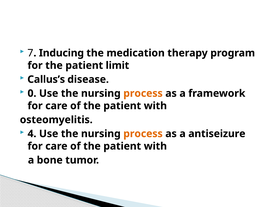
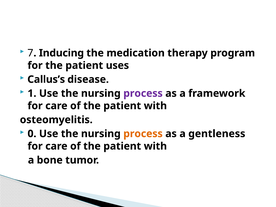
limit: limit -> uses (117, 65)
0: 0 -> 1 (32, 93)
process colour: orange -> purple (143, 93)
4: 4 -> 0 (32, 134)
antiseizure: antiseizure -> gentleness (217, 134)
